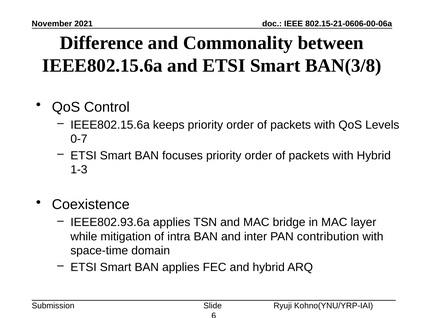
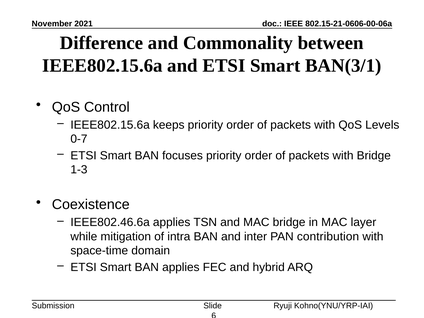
BAN(3/8: BAN(3/8 -> BAN(3/1 (343, 66)
with Hybrid: Hybrid -> Bridge (374, 155)
IEEE802.93.6a: IEEE802.93.6a -> IEEE802.46.6a (110, 222)
